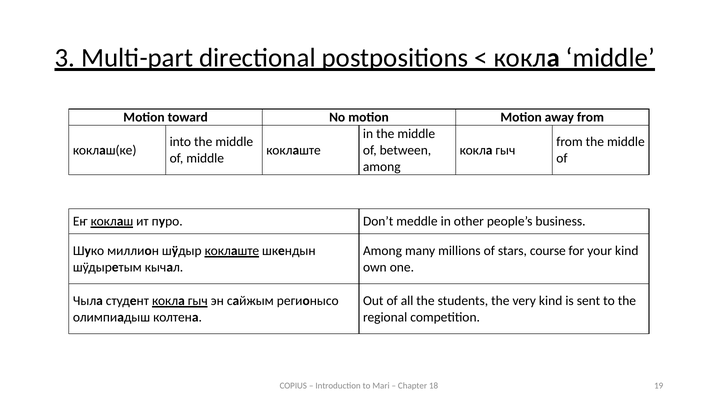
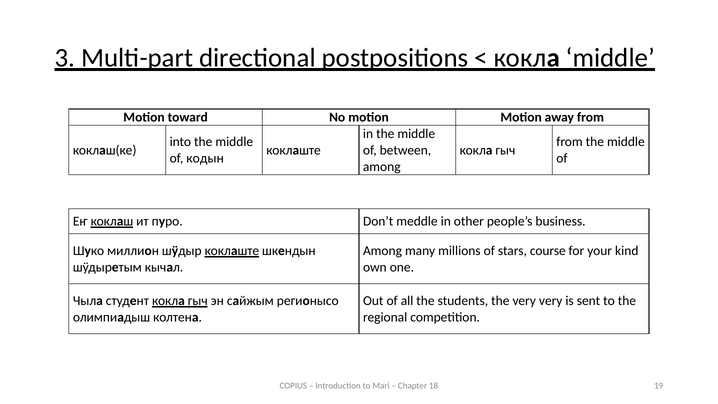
of middle: middle -> кодын (205, 158)
very kind: kind -> very (551, 301)
